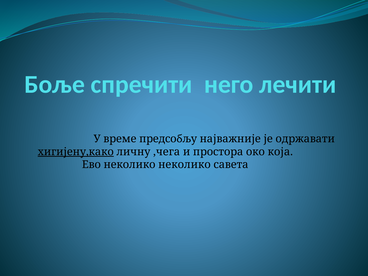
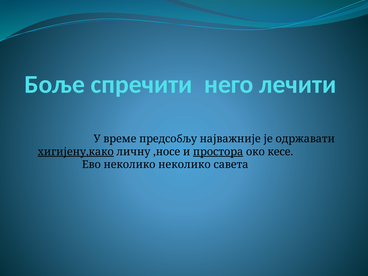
,чега: ,чега -> ,носе (167, 152)
простора underline: none -> present (218, 152)
која: која -> кесе (280, 152)
